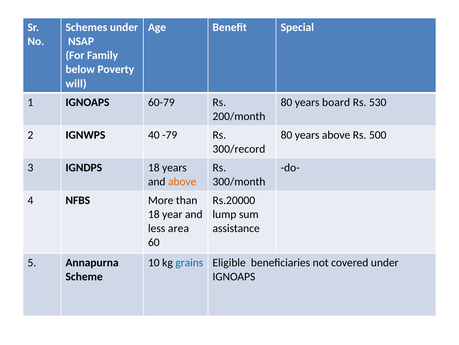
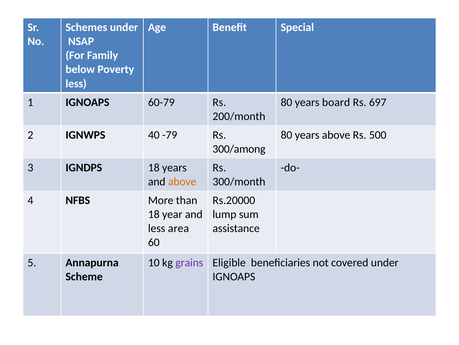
will: will -> less (76, 83)
530: 530 -> 697 (378, 102)
300/record: 300/record -> 300/among (239, 149)
grains colour: blue -> purple (189, 262)
